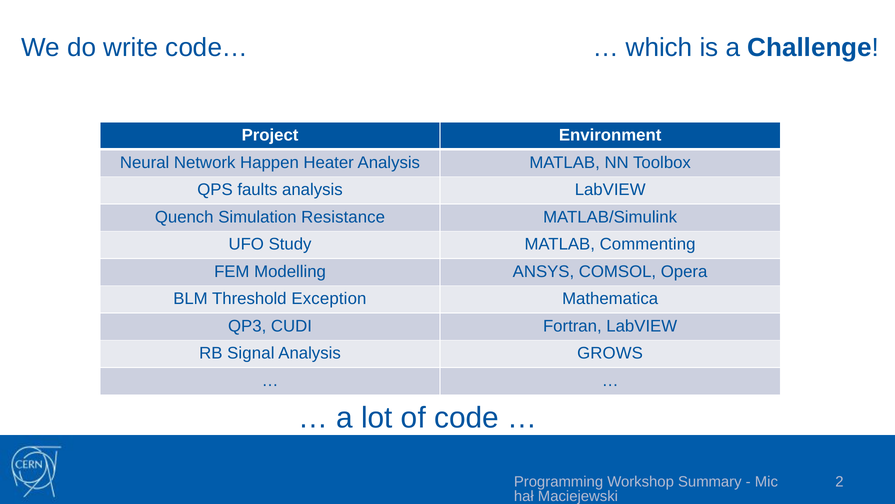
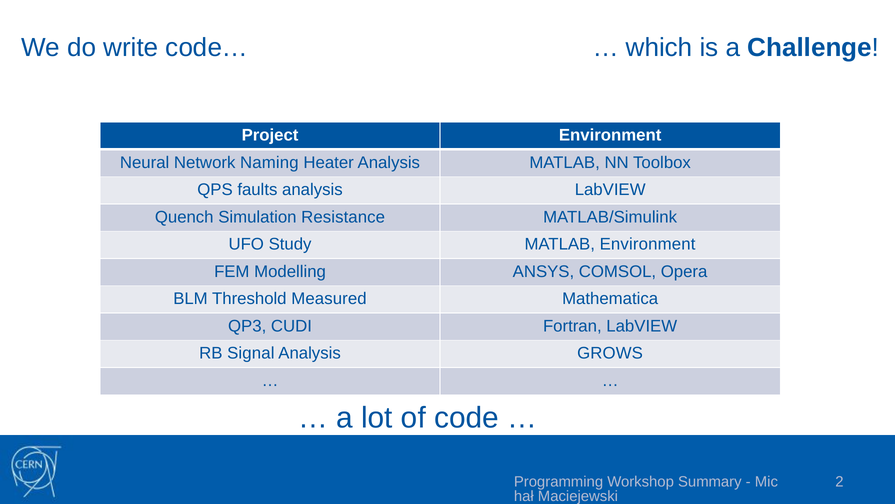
Happen: Happen -> Naming (269, 162)
MATLAB Commenting: Commenting -> Environment (648, 244)
Exception: Exception -> Measured (329, 298)
